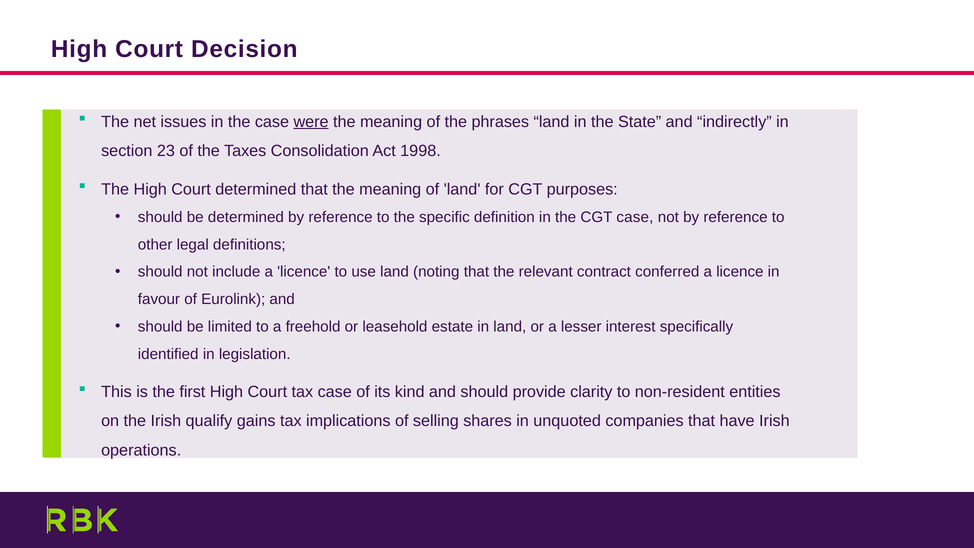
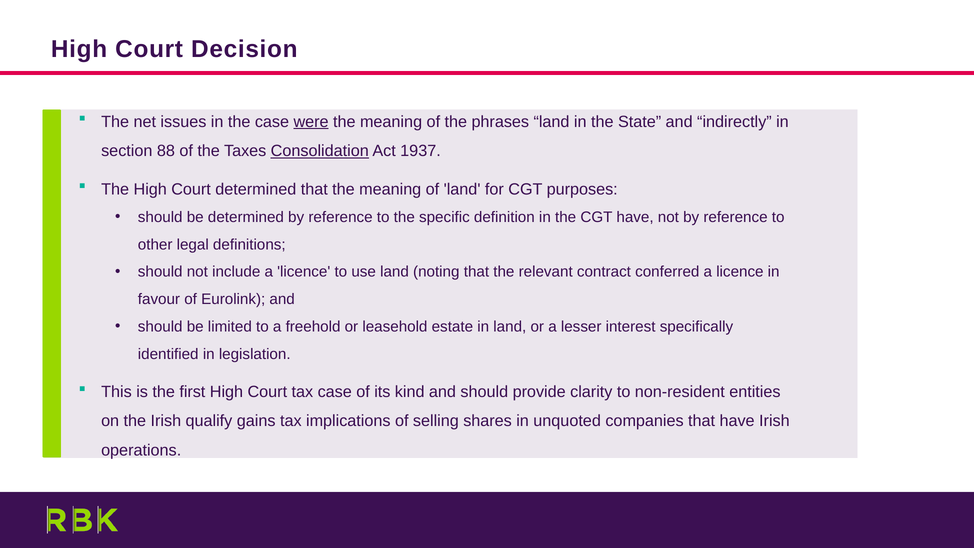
23: 23 -> 88 (166, 151)
Consolidation underline: none -> present (320, 151)
1998: 1998 -> 1937 (420, 151)
CGT case: case -> have (635, 217)
